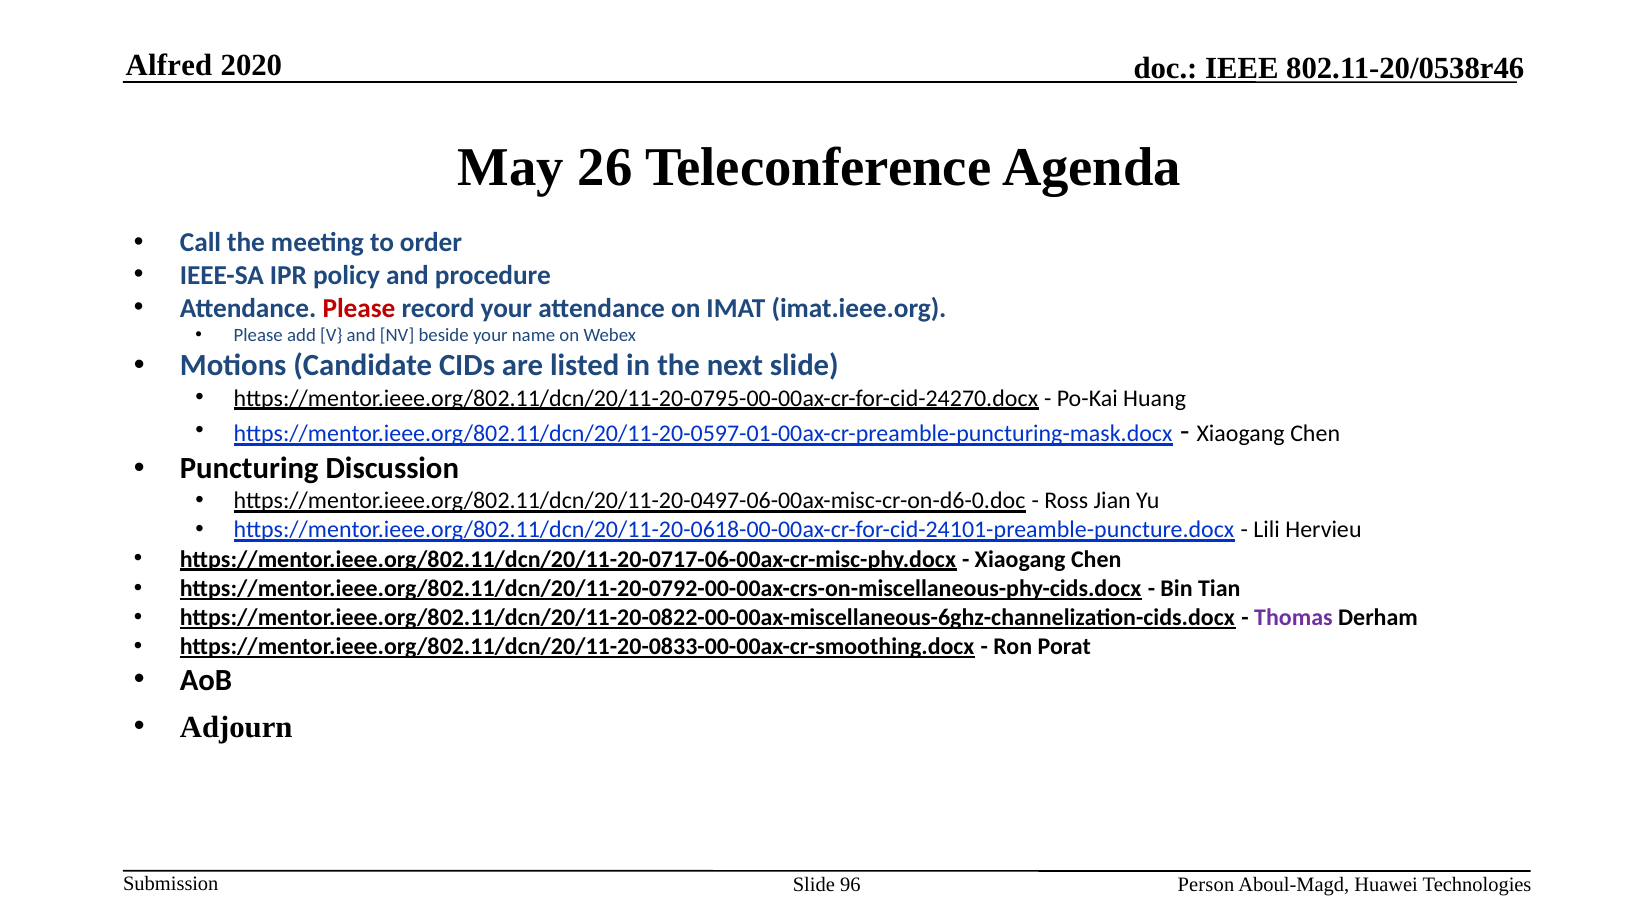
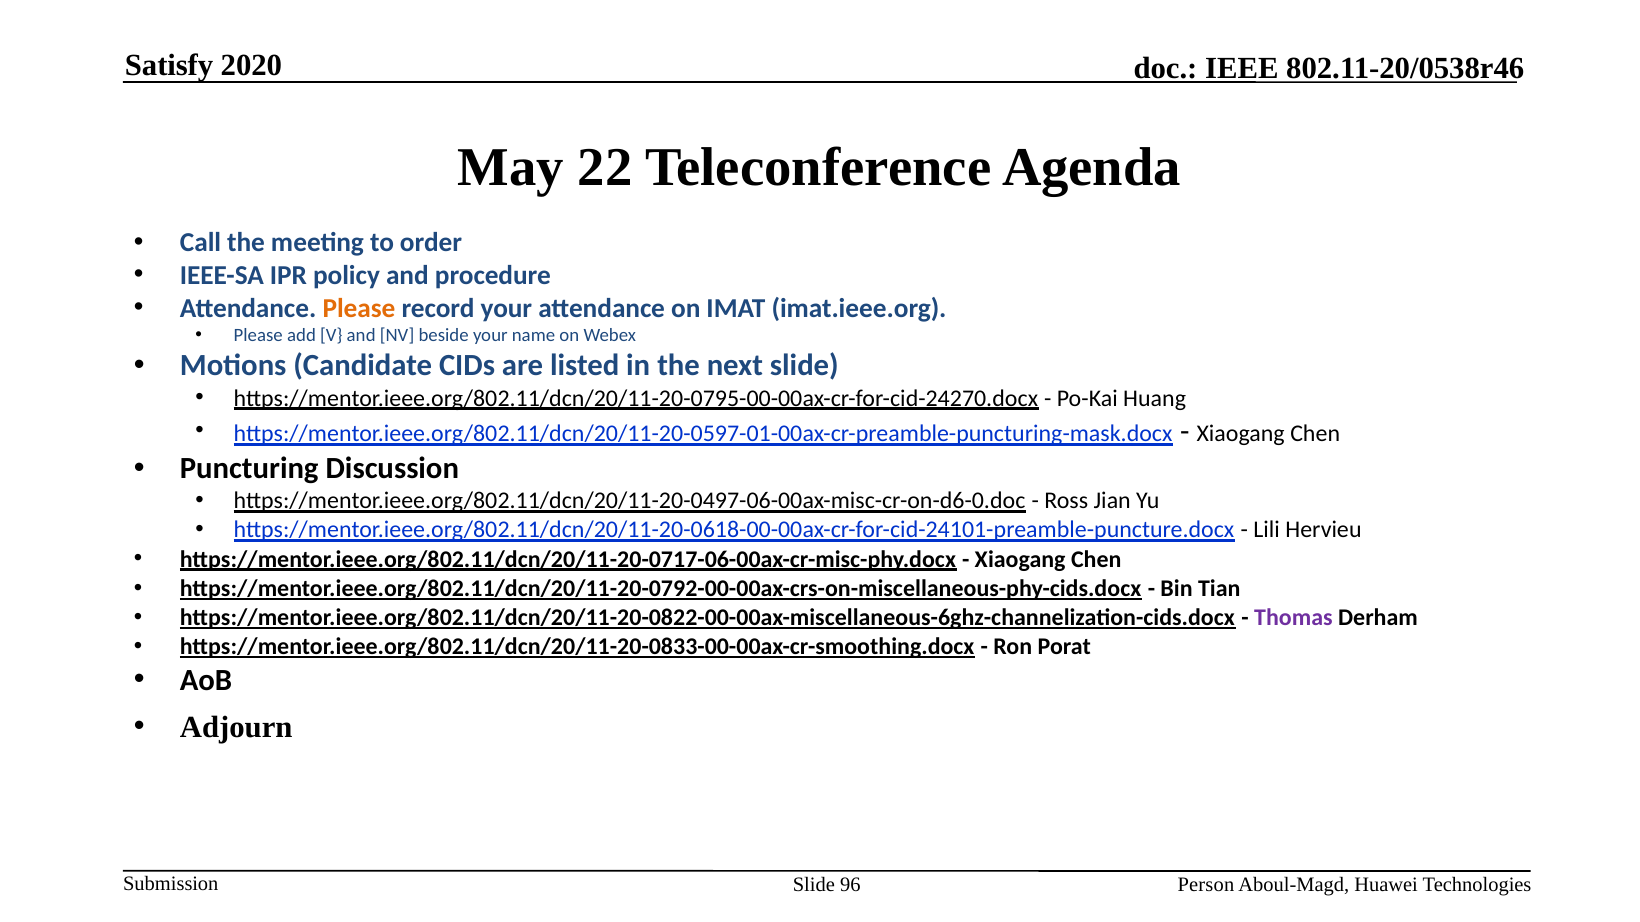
Alfred: Alfred -> Satisfy (169, 65)
26: 26 -> 22 (605, 168)
Please colour: red -> orange (359, 308)
